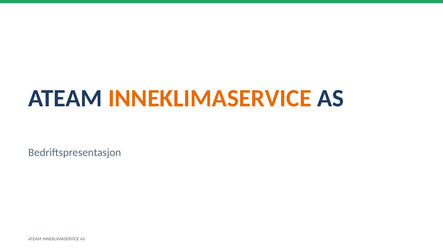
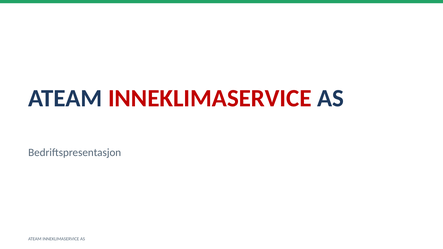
INNEKLIMASERVICE colour: orange -> red (210, 98)
